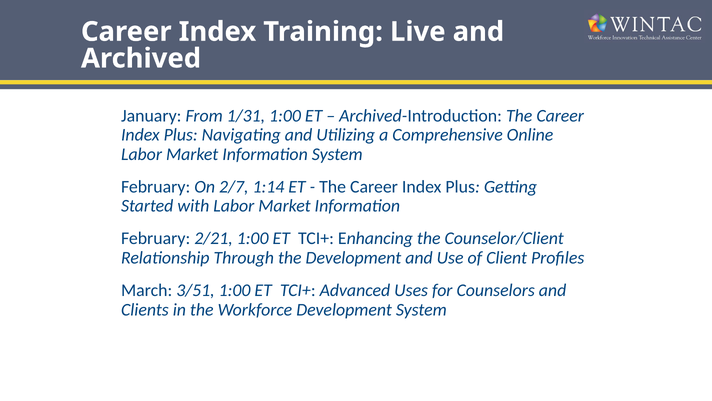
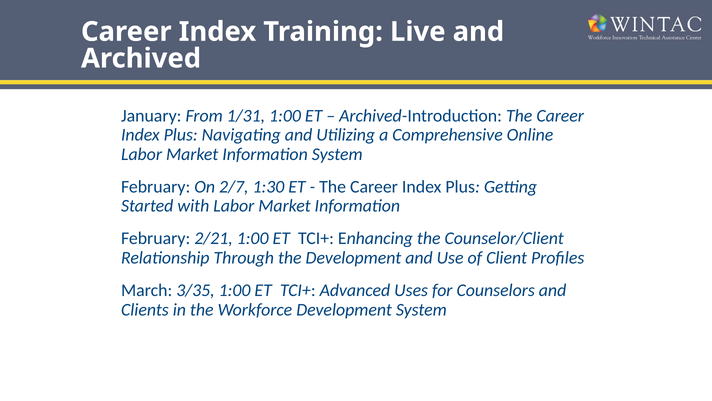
1:14: 1:14 -> 1:30 (268, 187)
3/51: 3/51 -> 3/35 (195, 290)
